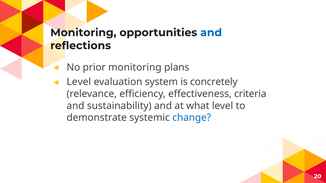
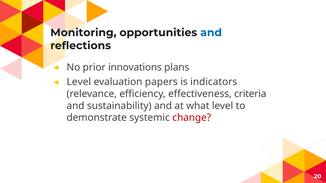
prior monitoring: monitoring -> innovations (135, 67)
system: system -> papers (161, 82)
concretely: concretely -> indicators (214, 82)
change colour: blue -> red (192, 118)
